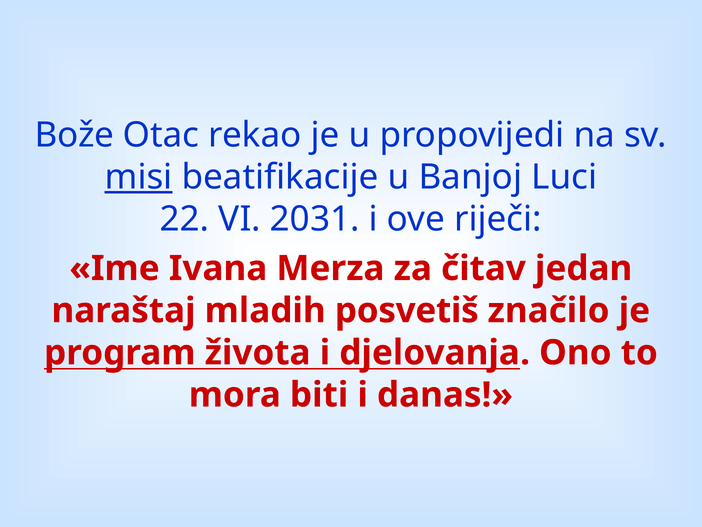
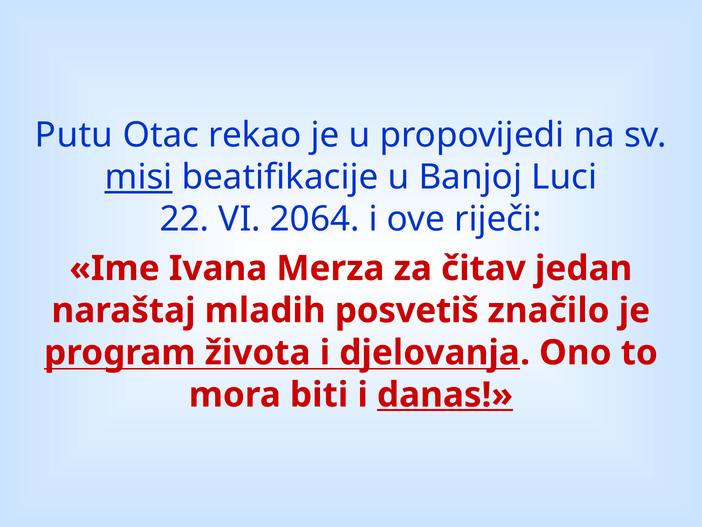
Bože: Bože -> Putu (74, 135)
2031: 2031 -> 2064 (315, 219)
danas underline: none -> present (445, 395)
